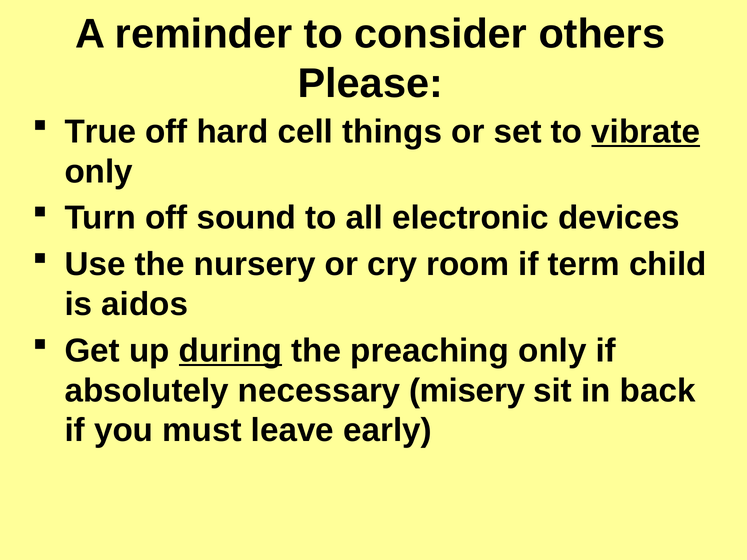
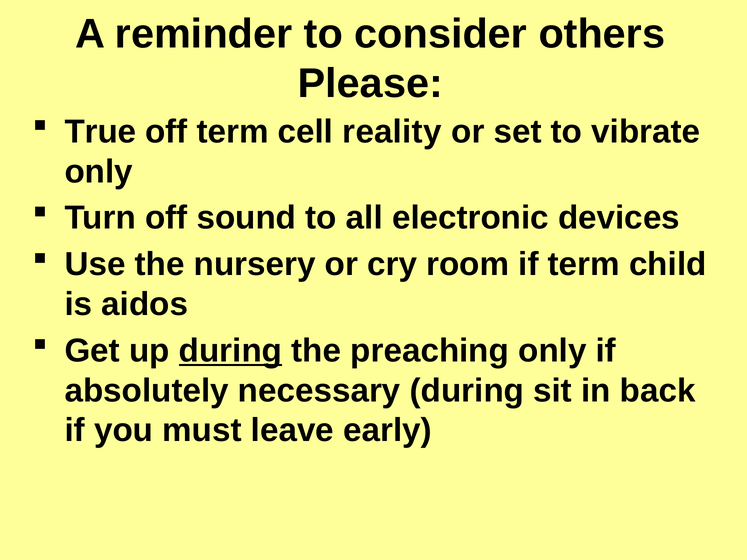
off hard: hard -> term (233, 132)
things: things -> reality (392, 132)
vibrate underline: present -> none (646, 132)
necessary misery: misery -> during (467, 391)
